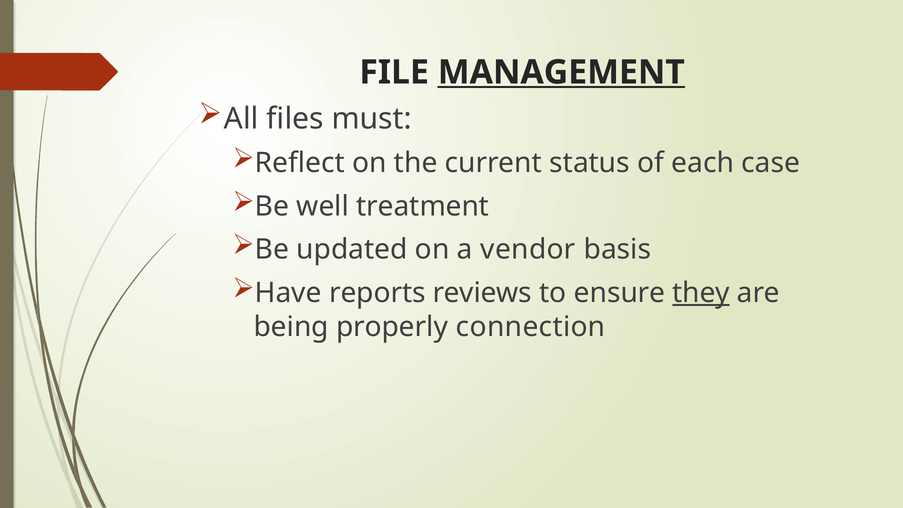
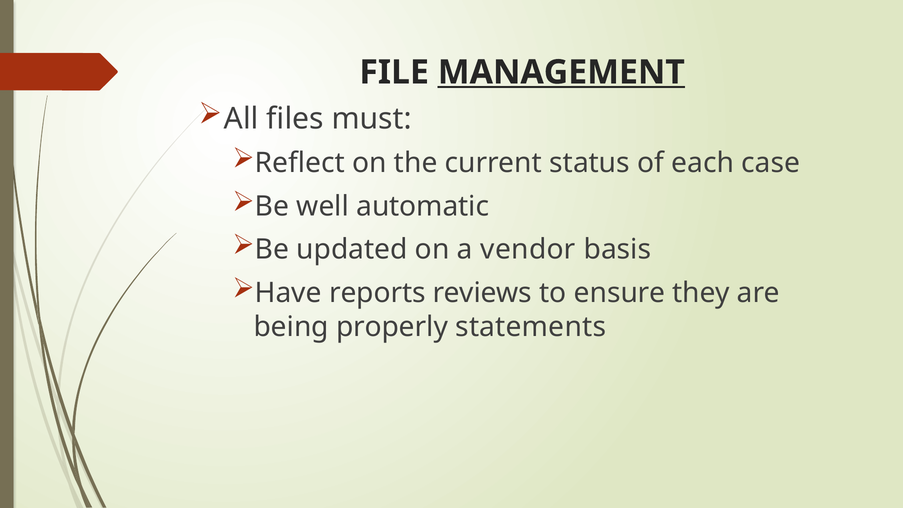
treatment: treatment -> automatic (423, 206)
they underline: present -> none (701, 293)
connection: connection -> statements (531, 327)
